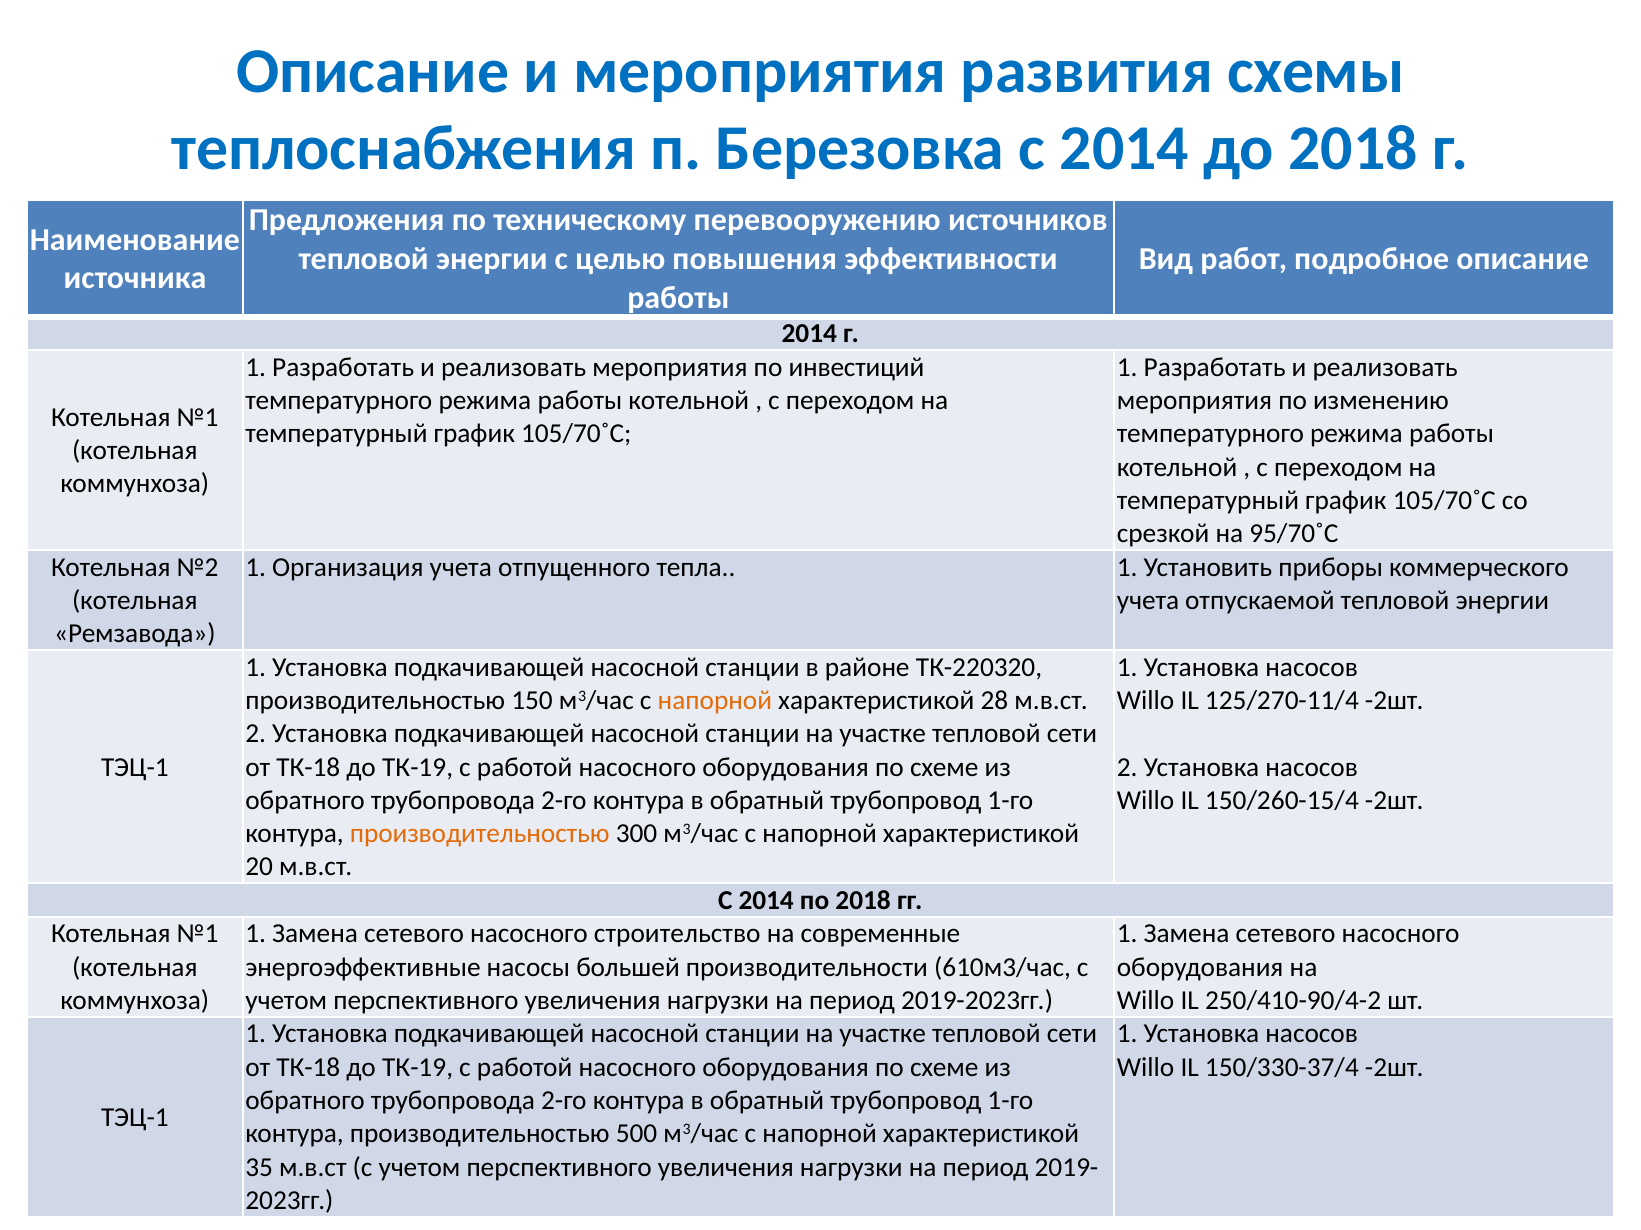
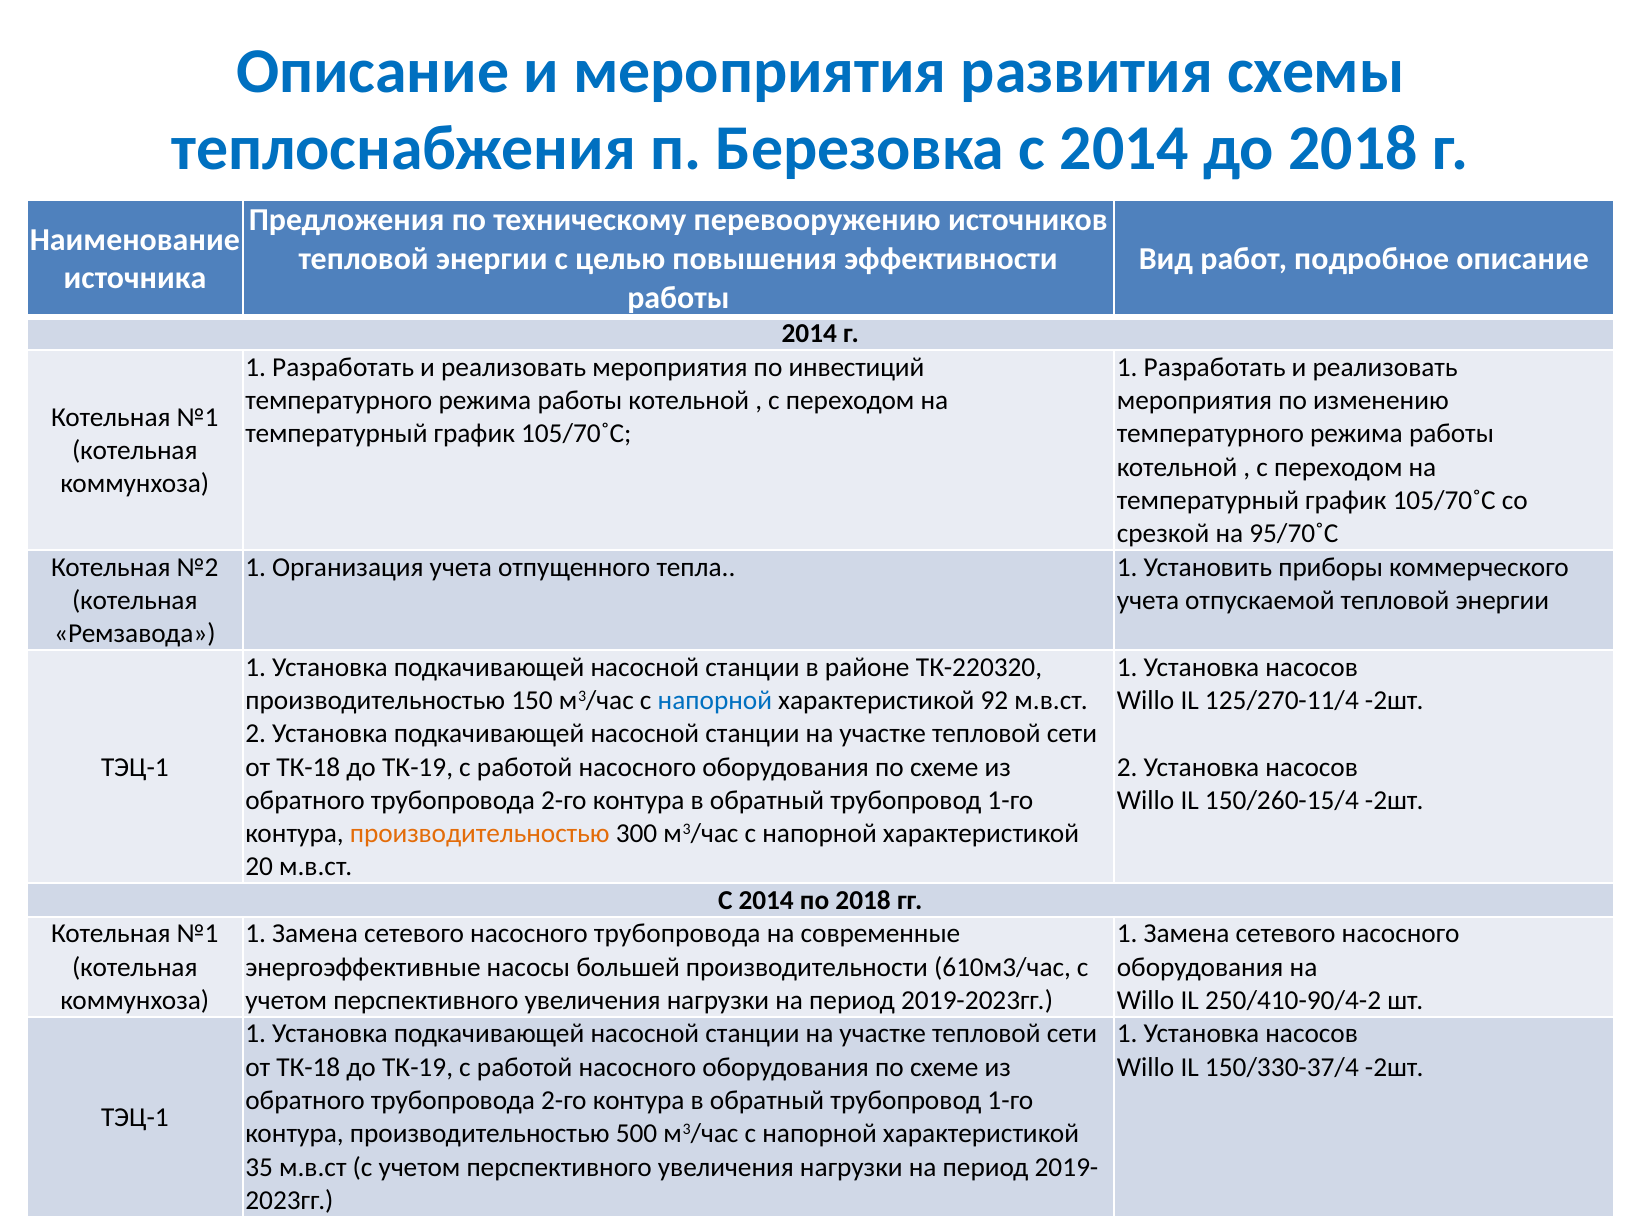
напорной colour: orange -> blue (715, 701)
28: 28 -> 92 (994, 701)
насосного строительство: строительство -> трубопровода (677, 934)
